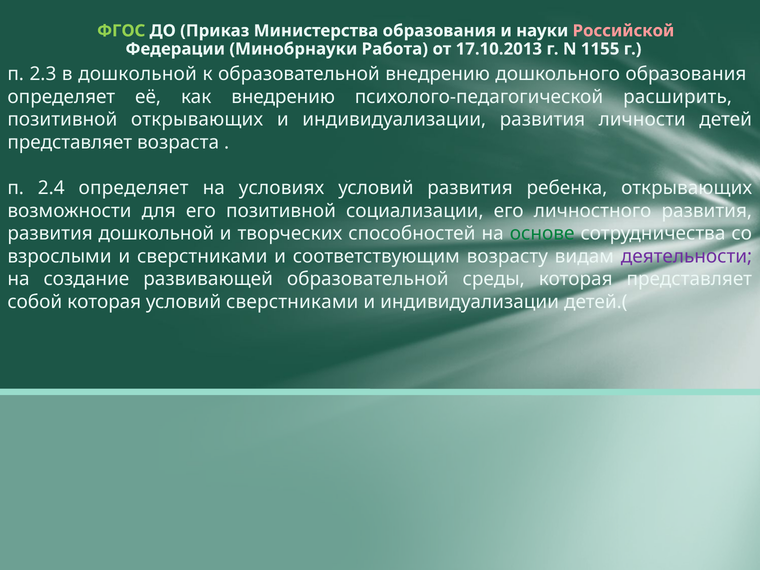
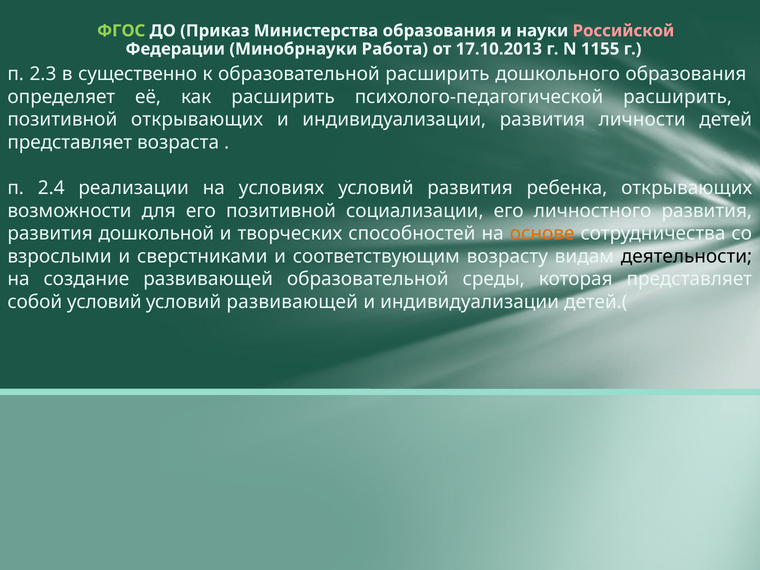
в дошкольной: дошкольной -> существенно (138, 74)
образовательной внедрению: внедрению -> расширить (437, 74)
как внедрению: внедрению -> расширить (283, 97)
2.4 определяет: определяет -> реализации (134, 188)
основе colour: green -> orange (542, 234)
деятельности colour: purple -> black (687, 256)
собой которая: которая -> условий (104, 302)
условий сверстниками: сверстниками -> развивающей (292, 302)
